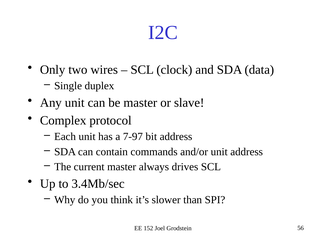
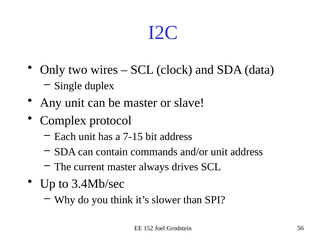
7-97: 7-97 -> 7-15 (133, 137)
